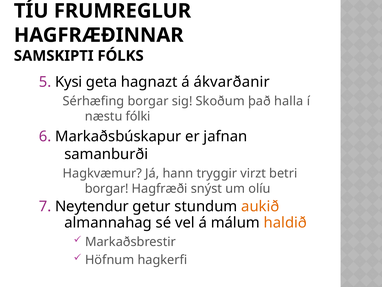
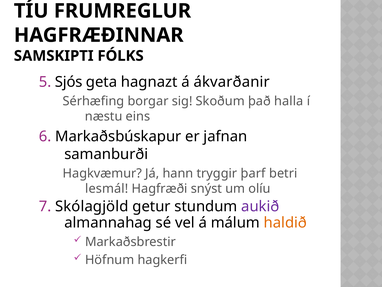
Kysi: Kysi -> Sjós (69, 82)
fólki: fólki -> eins (138, 116)
virzt: virzt -> þarf (253, 173)
borgar: borgar -> lesmál (107, 188)
Neytendur: Neytendur -> Skólagjöld (92, 206)
aukið colour: orange -> purple (260, 206)
